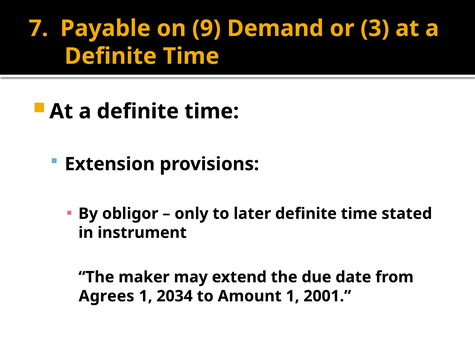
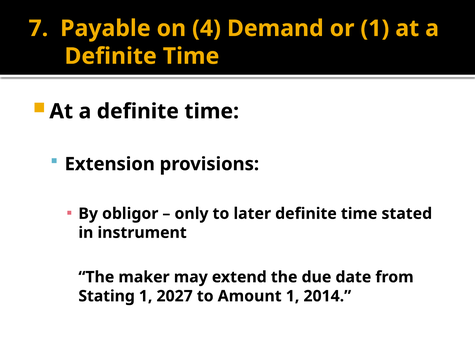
9: 9 -> 4 (207, 28)
or 3: 3 -> 1 (375, 28)
Agrees: Agrees -> Stating (107, 296)
2034: 2034 -> 2027 (175, 296)
2001: 2001 -> 2014 (327, 296)
